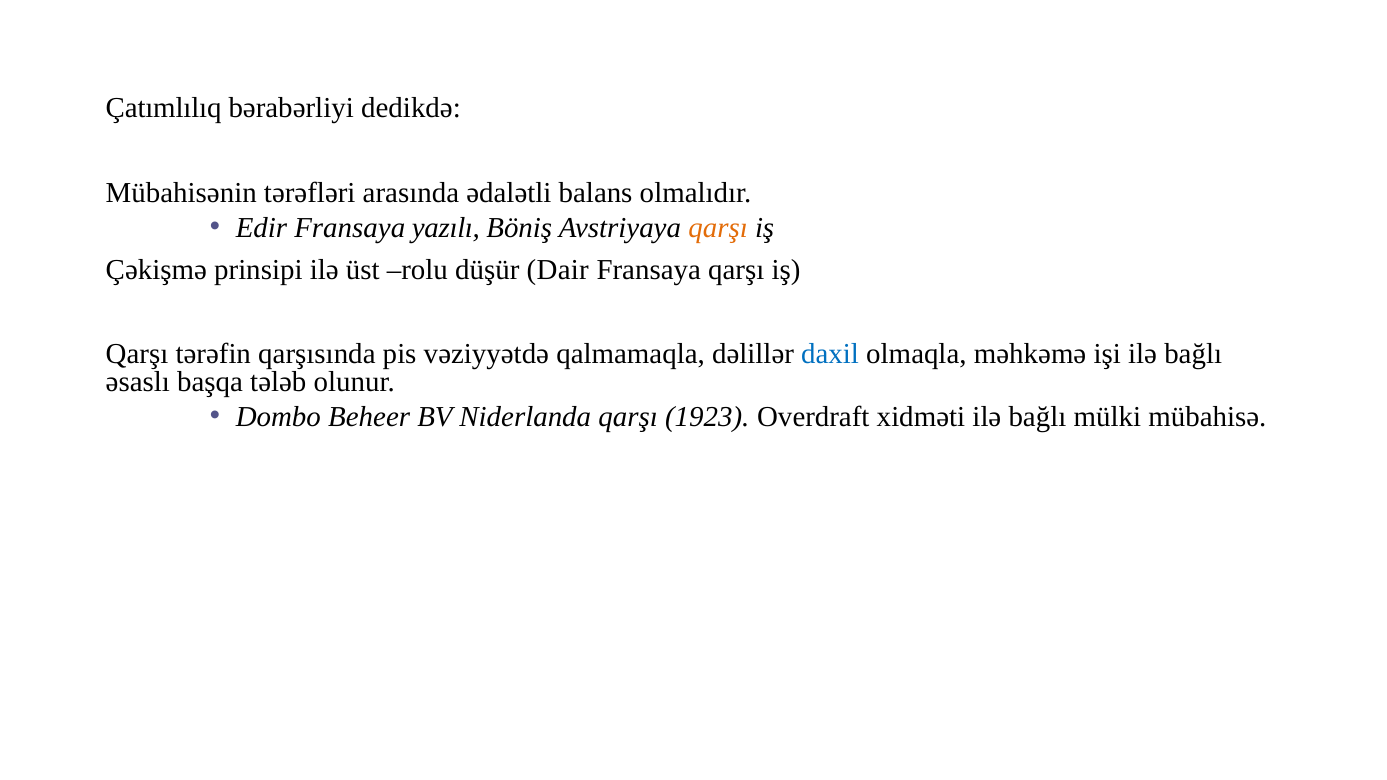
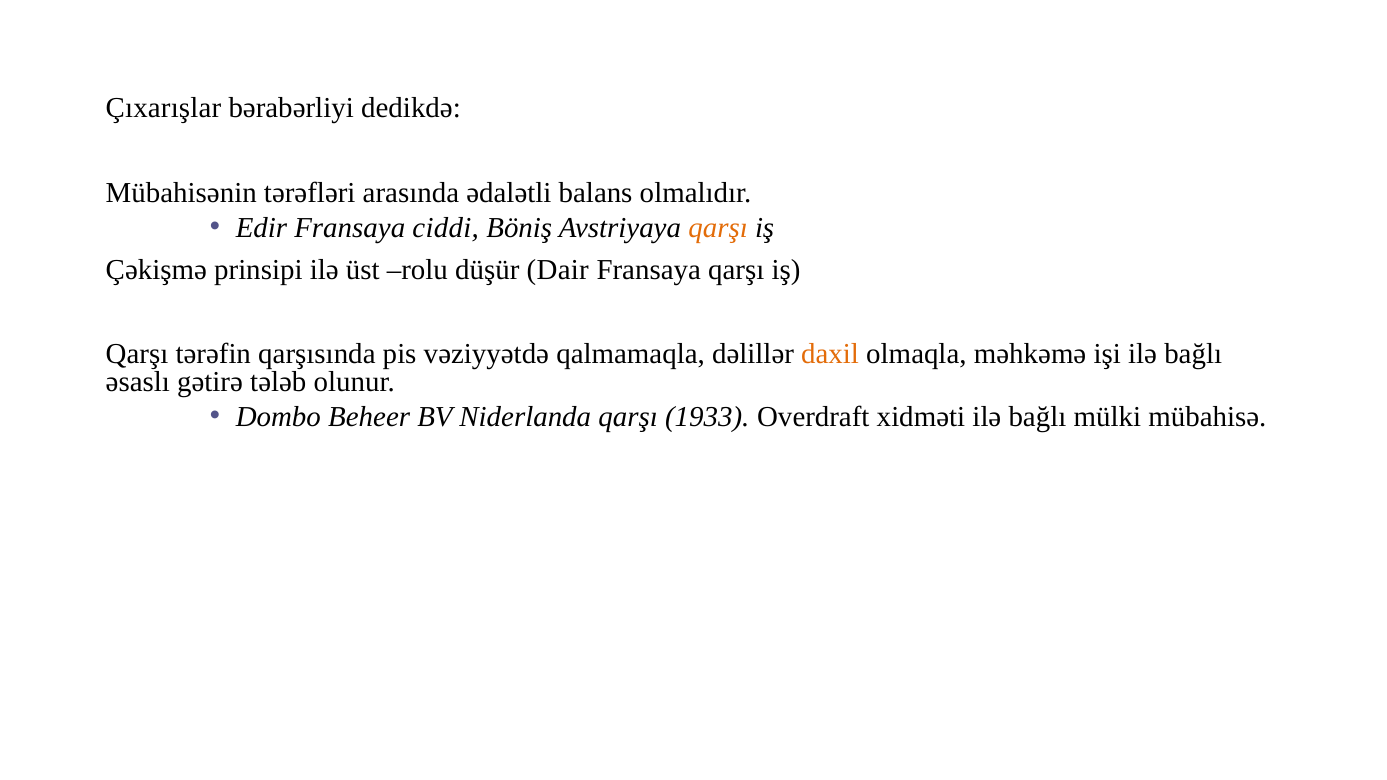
Çatımlılıq: Çatımlılıq -> Çıxarışlar (163, 108)
yazılı: yazılı -> ciddi (446, 228)
daxil colour: blue -> orange (830, 354)
başqa: başqa -> gətirə (210, 382)
1923: 1923 -> 1933 (707, 417)
